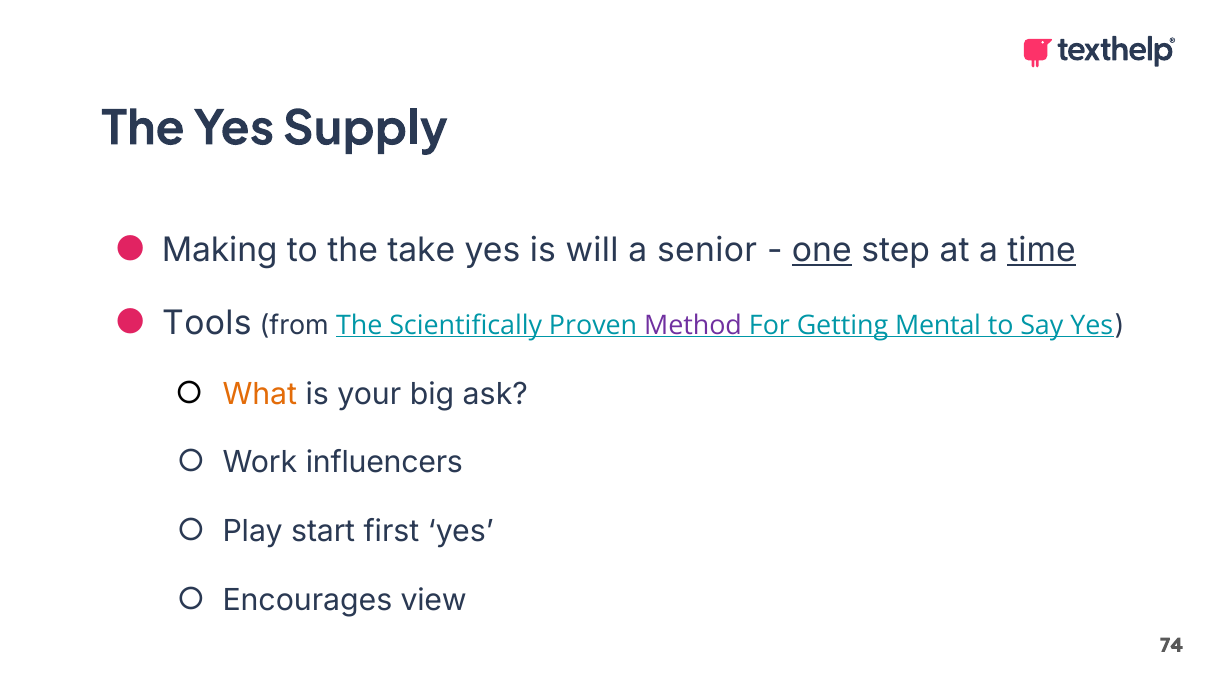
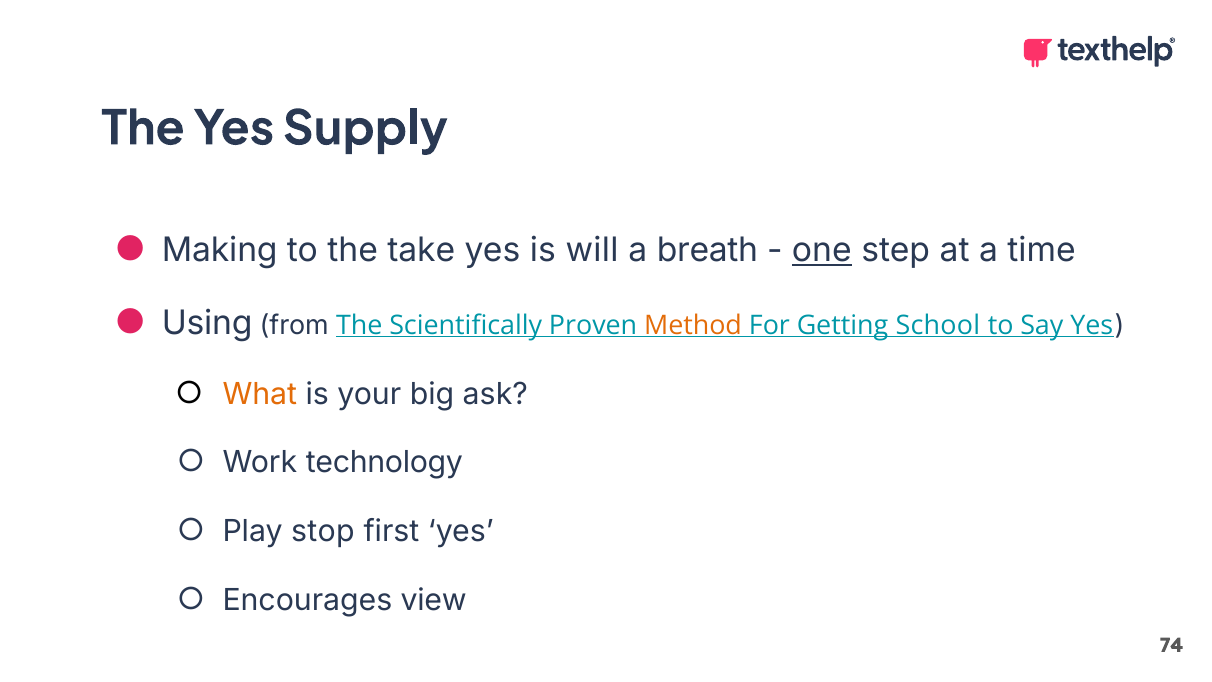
senior: senior -> breath (707, 250)
time underline: present -> none (1042, 250)
Tools: Tools -> Using (207, 324)
Method colour: purple -> orange (693, 326)
Mental: Mental -> School (938, 326)
influencers: influencers -> technology (384, 463)
start: start -> stop (323, 531)
